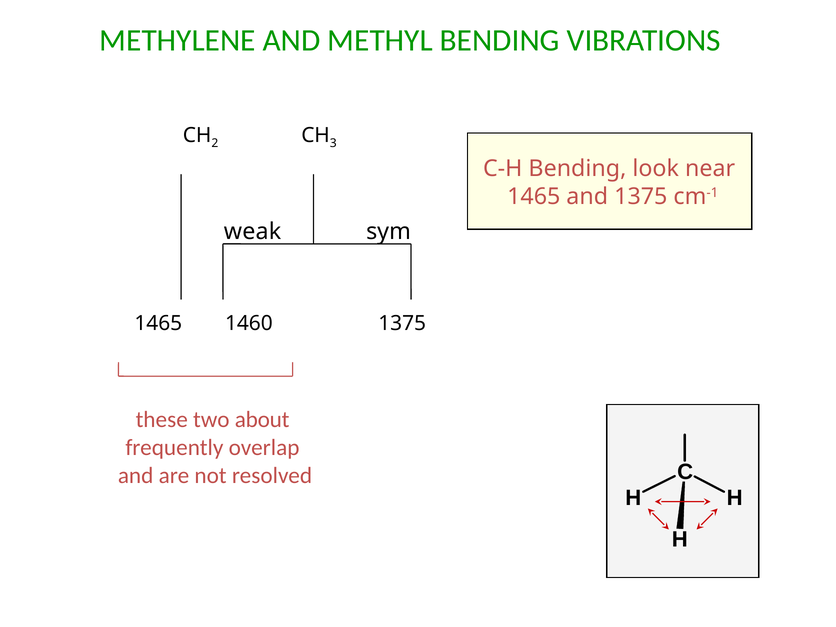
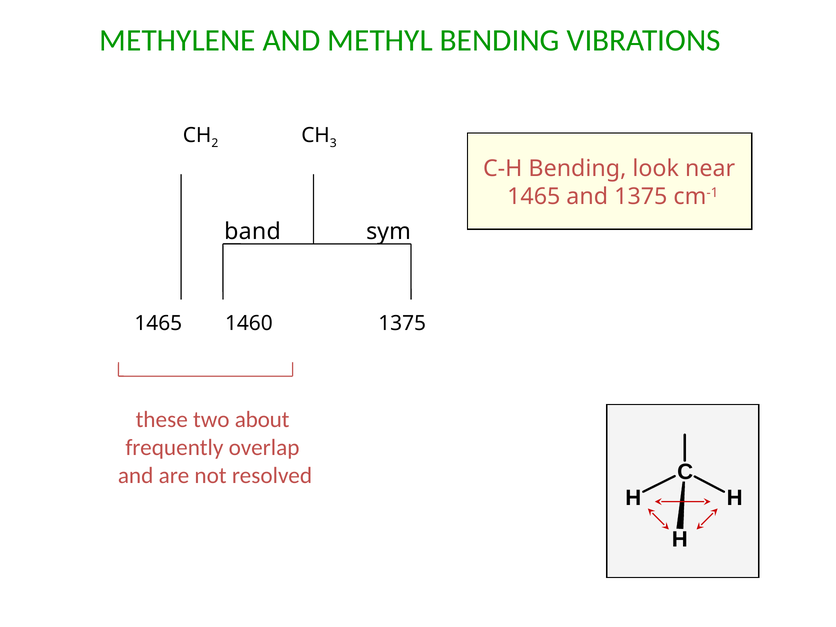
weak: weak -> band (252, 232)
